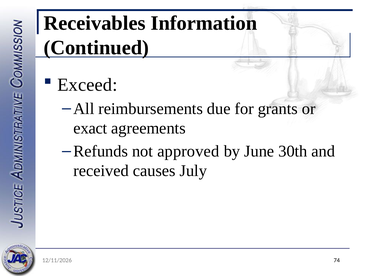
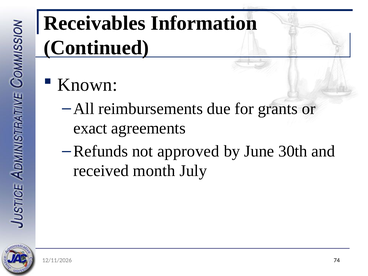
Exceed: Exceed -> Known (87, 85)
causes: causes -> month (154, 171)
